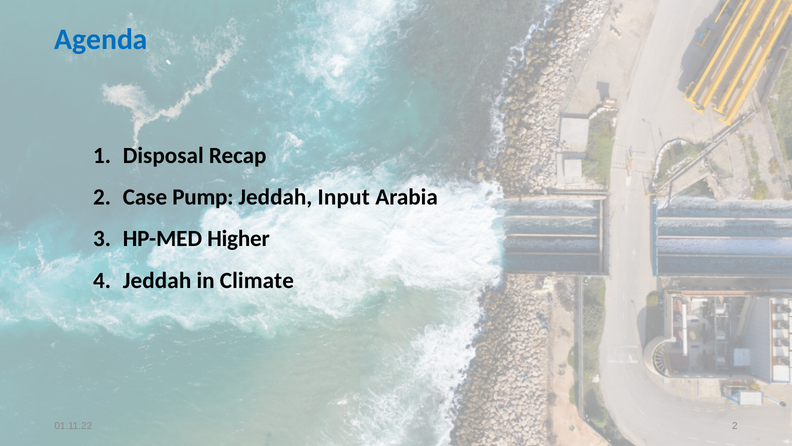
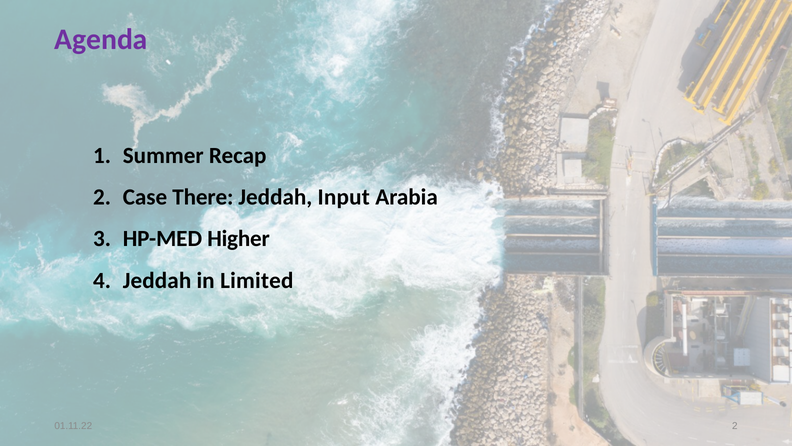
Agenda colour: blue -> purple (101, 40)
Disposal: Disposal -> Summer (163, 155)
Pump: Pump -> There (203, 197)
Climate: Climate -> Limited (257, 280)
